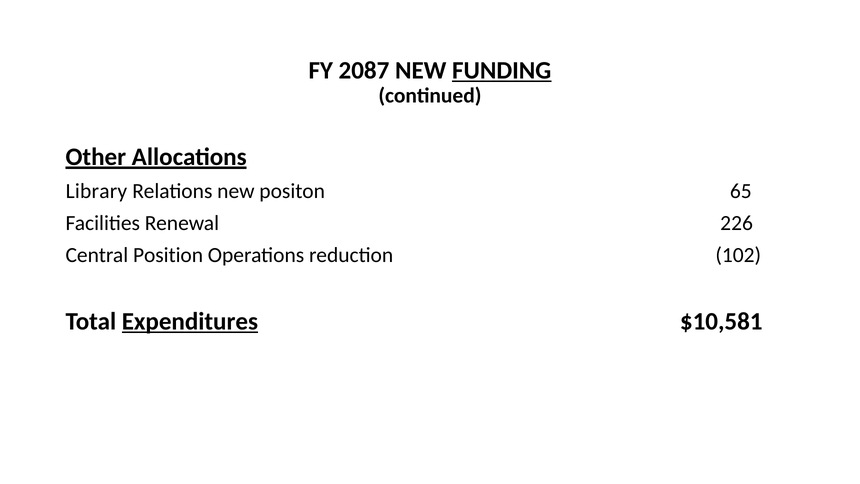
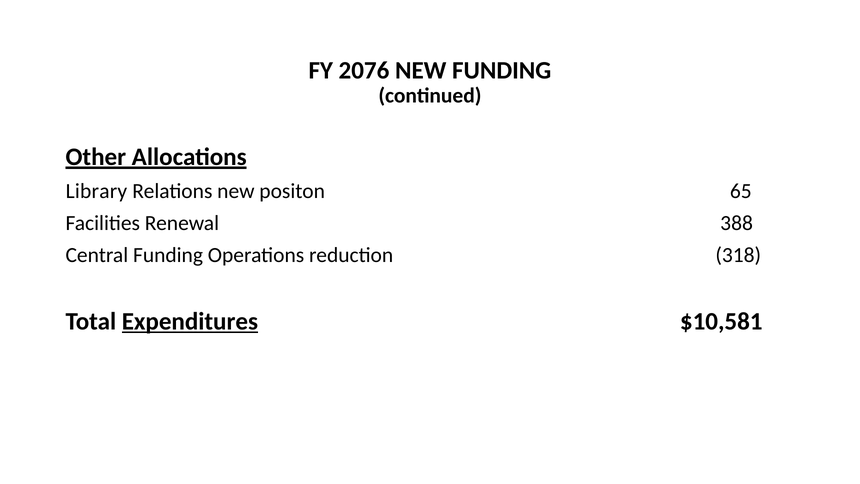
2087: 2087 -> 2076 (364, 70)
FUNDING underline: present -> none (502, 70)
226: 226 -> 388 (737, 223)
Central Position: Position -> Funding (168, 255)
102: 102 -> 318 (738, 255)
